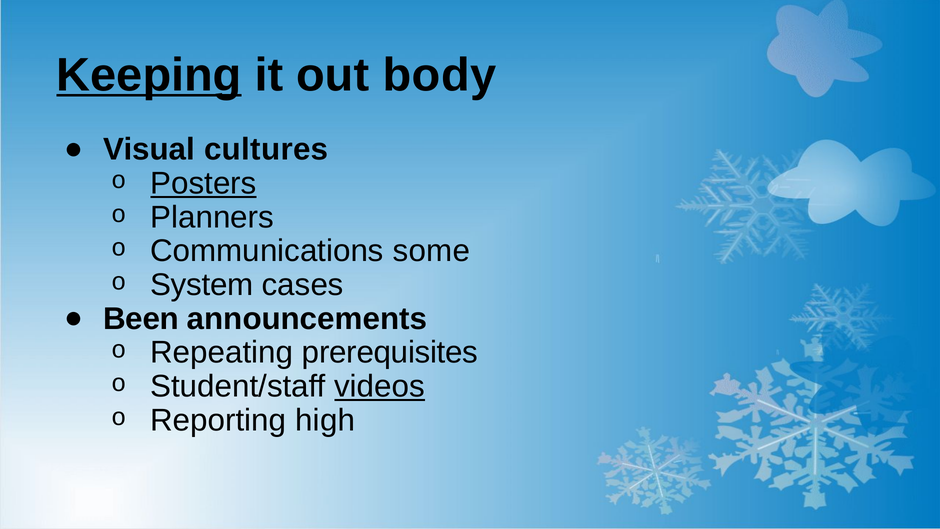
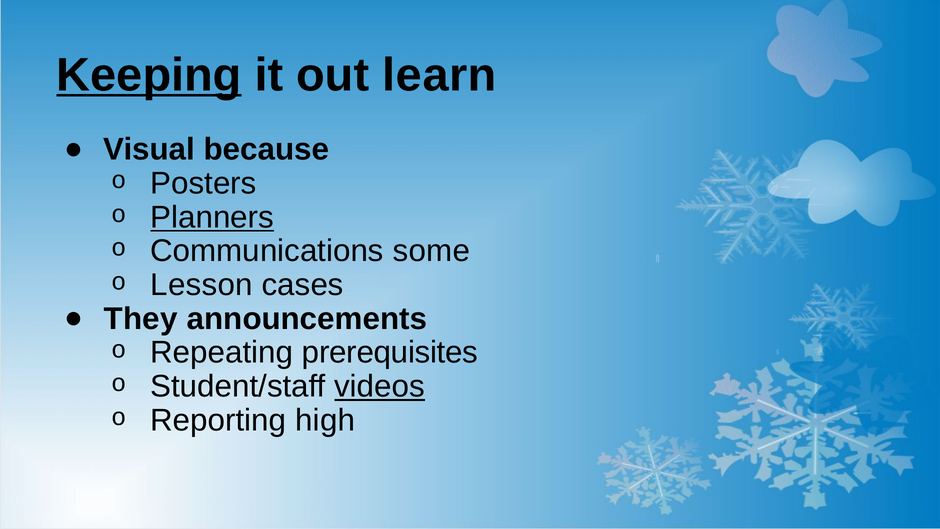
body: body -> learn (440, 75)
cultures: cultures -> because (266, 150)
Posters underline: present -> none (203, 183)
Planners underline: none -> present (212, 217)
System: System -> Lesson (202, 285)
Been: Been -> They (141, 319)
